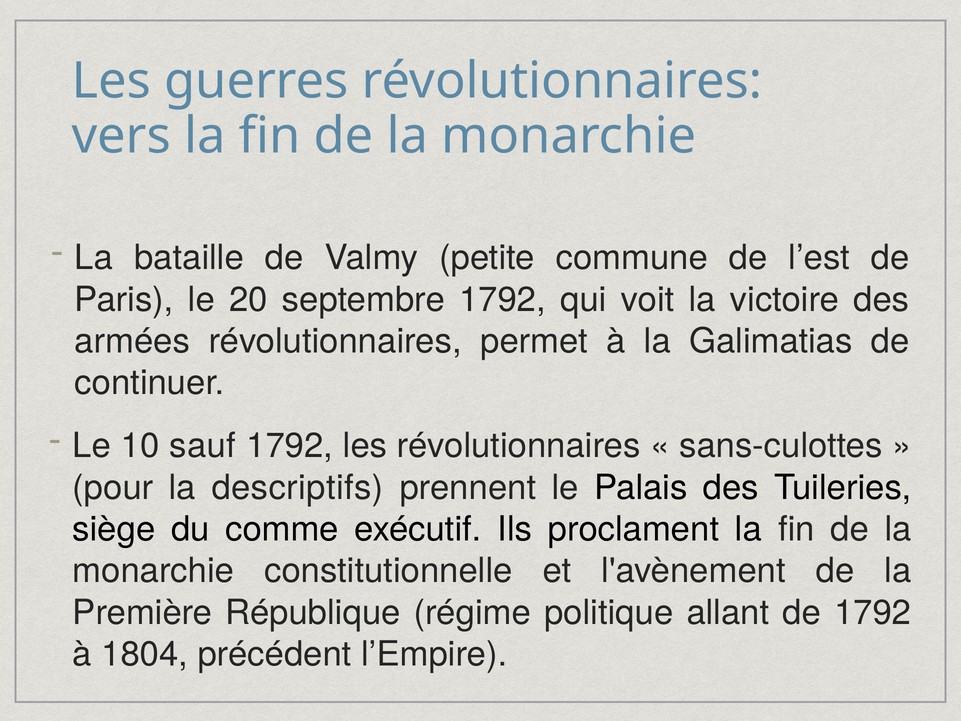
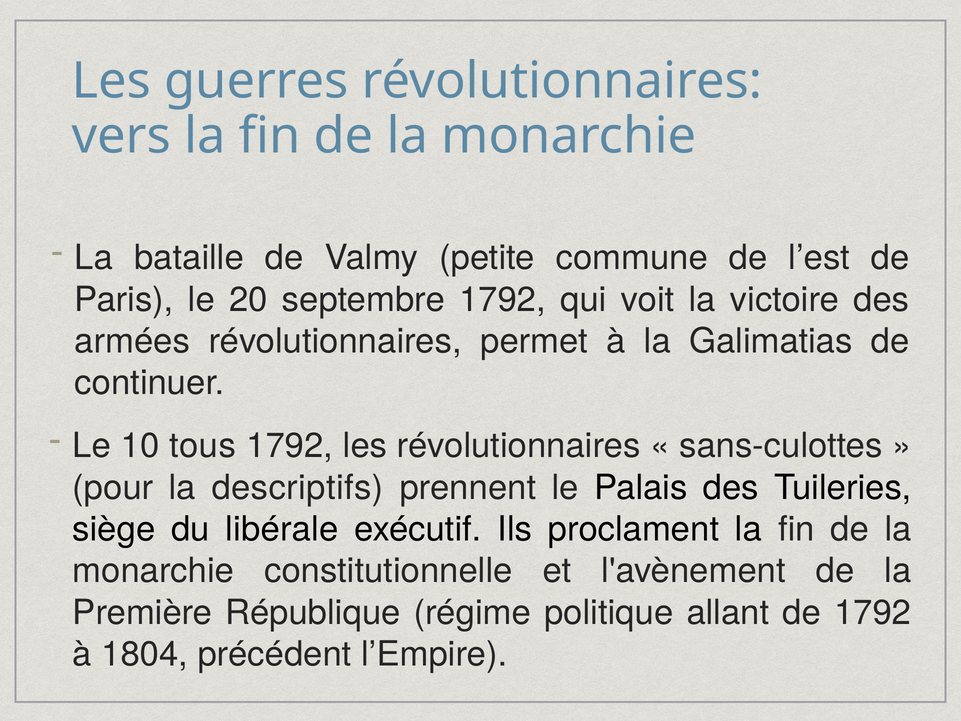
sauf: sauf -> tous (203, 446)
comme: comme -> libérale (282, 529)
